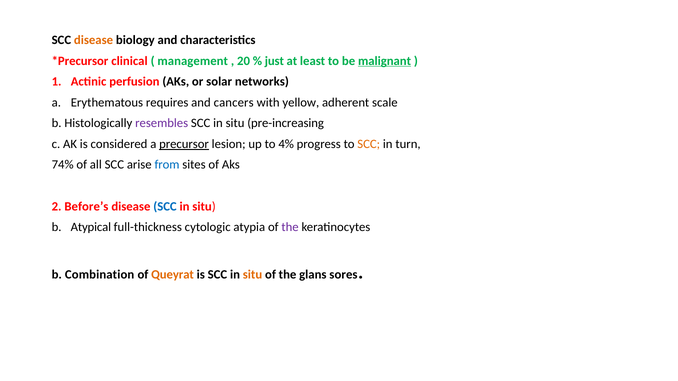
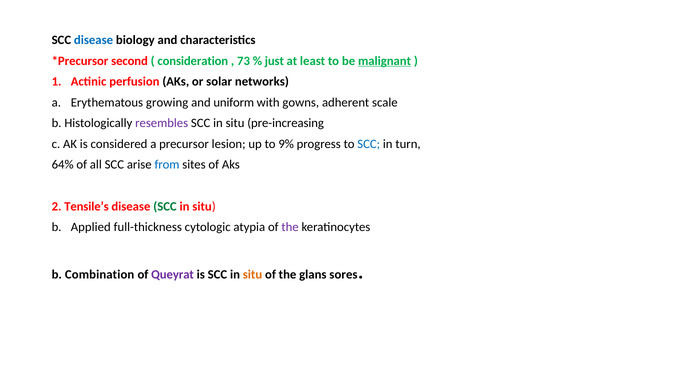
disease colour: orange -> blue (94, 40)
clinical: clinical -> second (130, 61)
management: management -> consideration (193, 61)
20: 20 -> 73 (244, 61)
requires: requires -> growing (167, 103)
cancers: cancers -> uniform (234, 103)
yellow: yellow -> gowns (301, 103)
precursor underline: present -> none (184, 144)
4%: 4% -> 9% (286, 144)
SCC colour: orange -> blue (369, 144)
74%: 74% -> 64% (63, 165)
Before’s: Before’s -> Tensile’s (86, 207)
SCC colour: blue -> green (165, 207)
Atypical: Atypical -> Applied (91, 227)
Queyrat colour: orange -> purple (173, 275)
